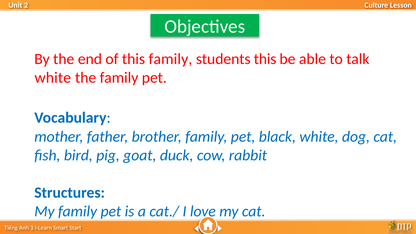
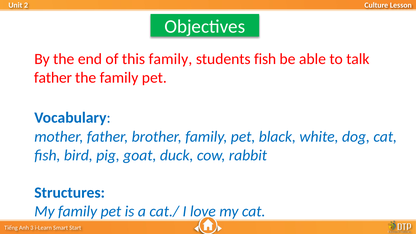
students this: this -> fish (265, 59)
white: white -> father (53, 78)
